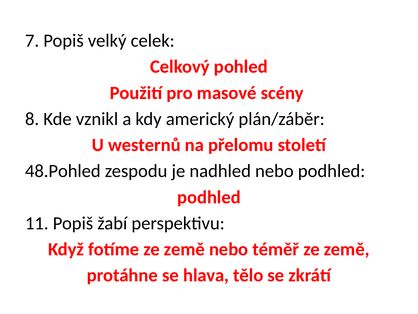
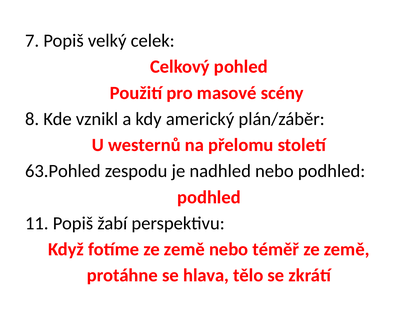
48.Pohled: 48.Pohled -> 63.Pohled (63, 171)
